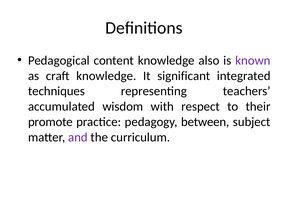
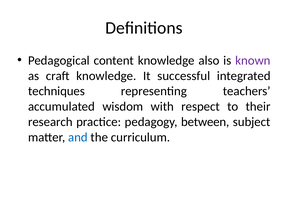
significant: significant -> successful (184, 76)
promote: promote -> research (50, 122)
and colour: purple -> blue (78, 137)
